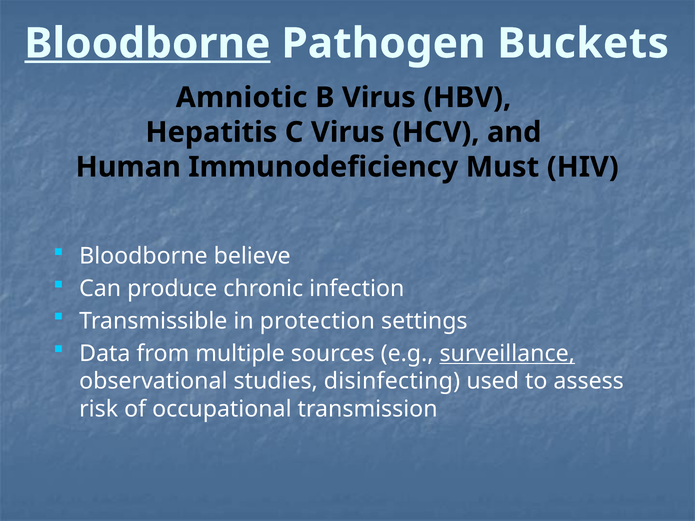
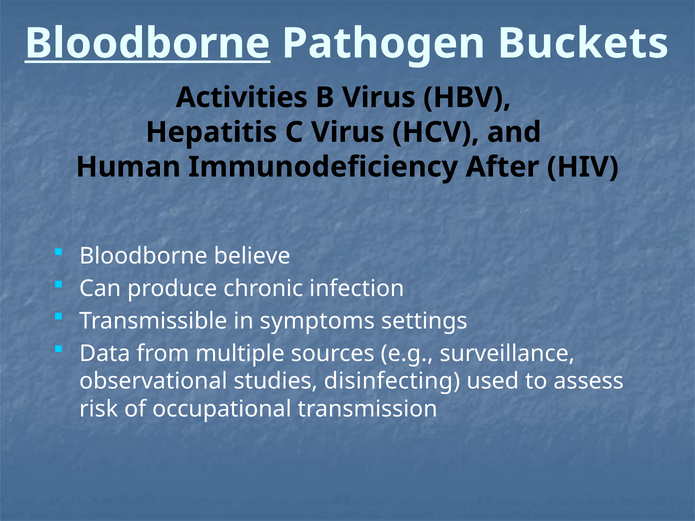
Amniotic: Amniotic -> Activities (242, 98)
Must: Must -> After (503, 167)
protection: protection -> symptoms (317, 321)
surveillance underline: present -> none (507, 354)
